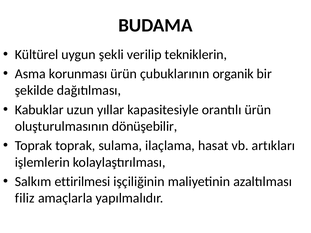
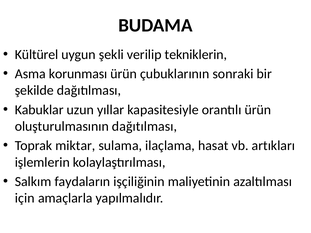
organik: organik -> sonraki (233, 74)
oluşturulmasının dönüşebilir: dönüşebilir -> dağıtılması (145, 126)
Toprak toprak: toprak -> miktar (75, 146)
ettirilmesi: ettirilmesi -> faydaların (82, 182)
filiz: filiz -> için (25, 198)
